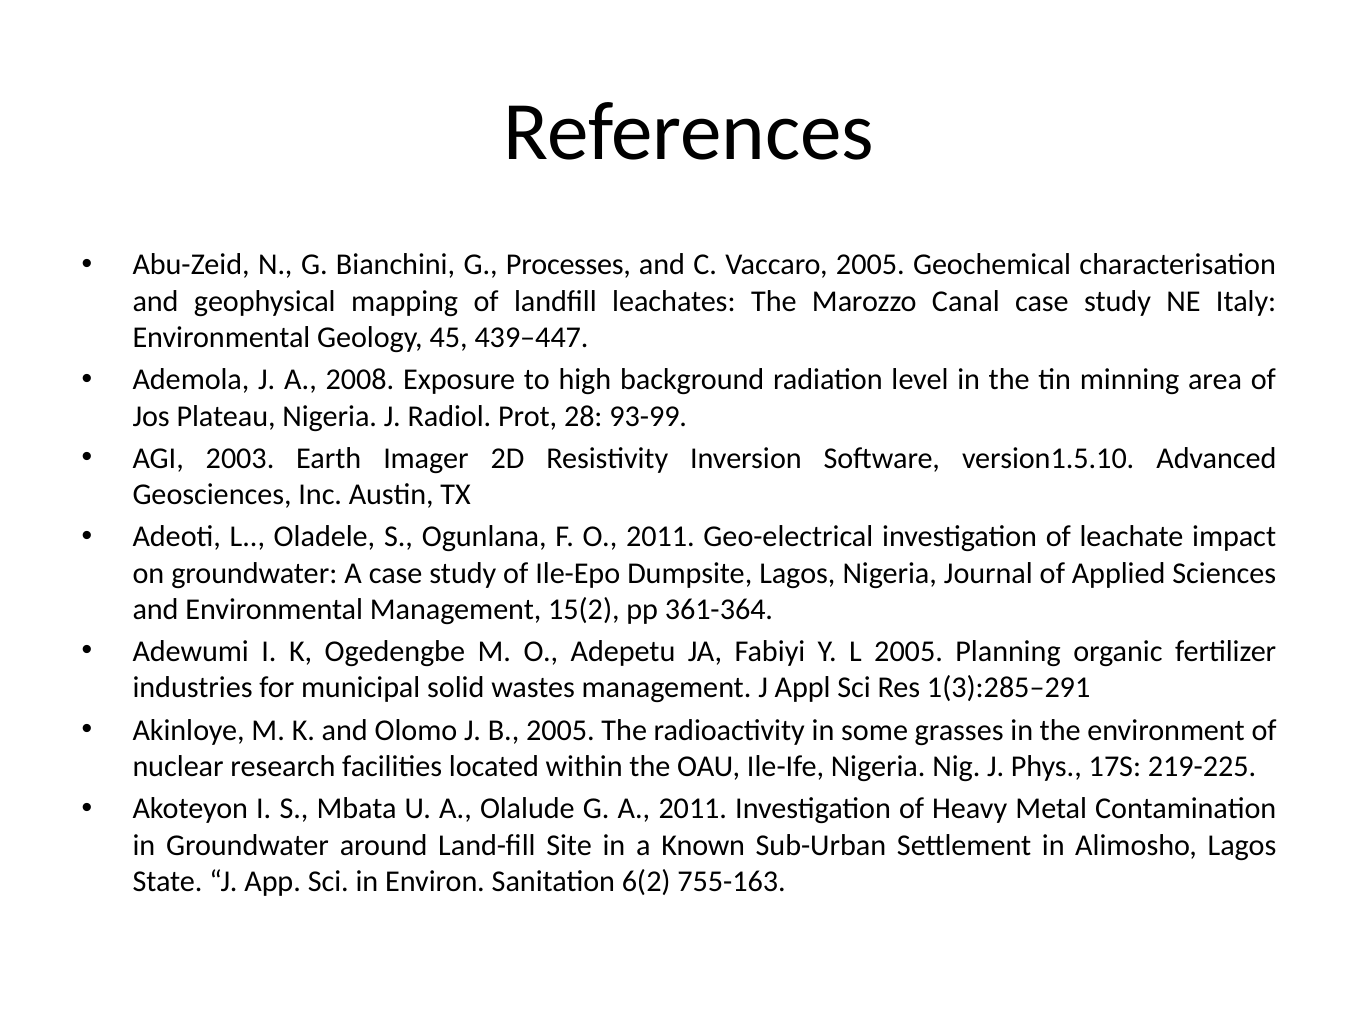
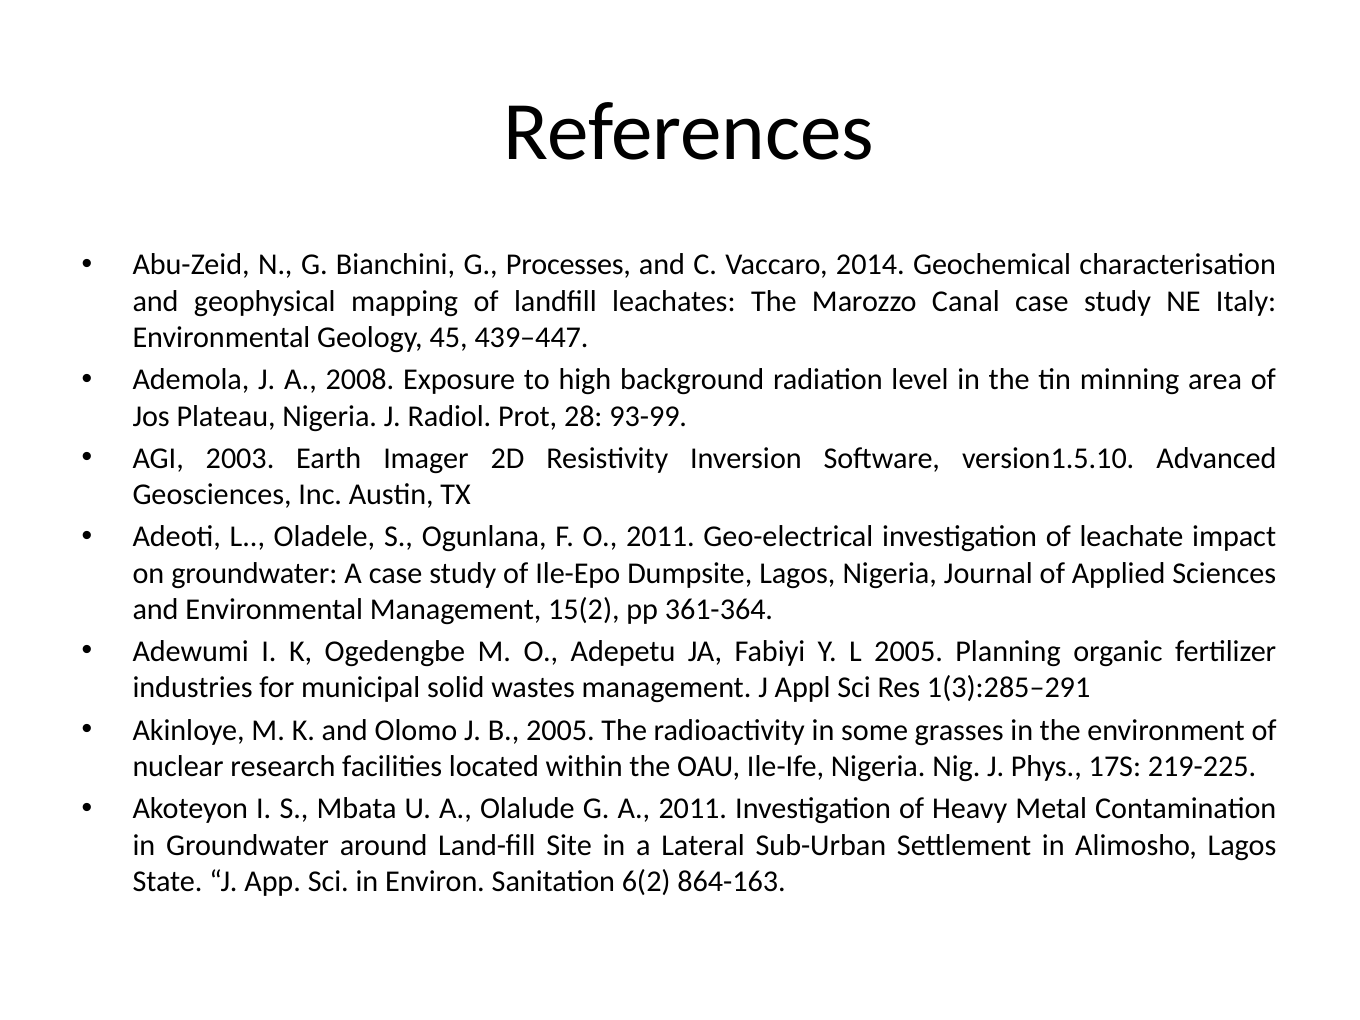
Vaccaro 2005: 2005 -> 2014 (870, 265)
Known: Known -> Lateral (703, 845)
755-163: 755-163 -> 864-163 (731, 881)
